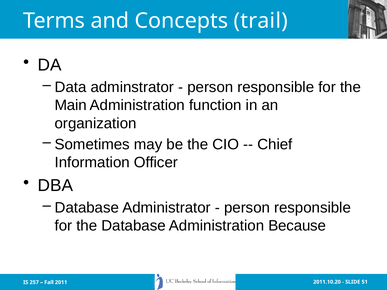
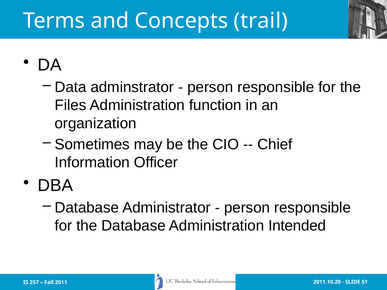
Main: Main -> Files (71, 105)
Because: Because -> Intended (297, 226)
